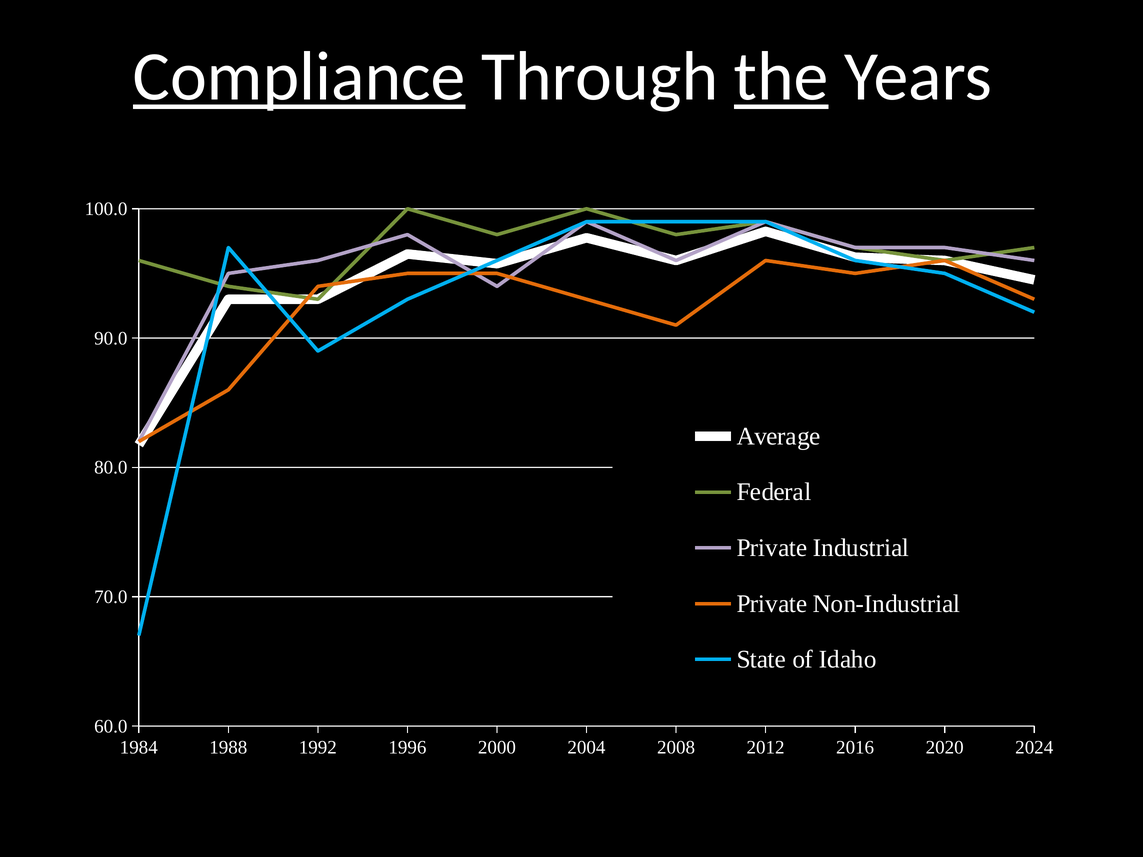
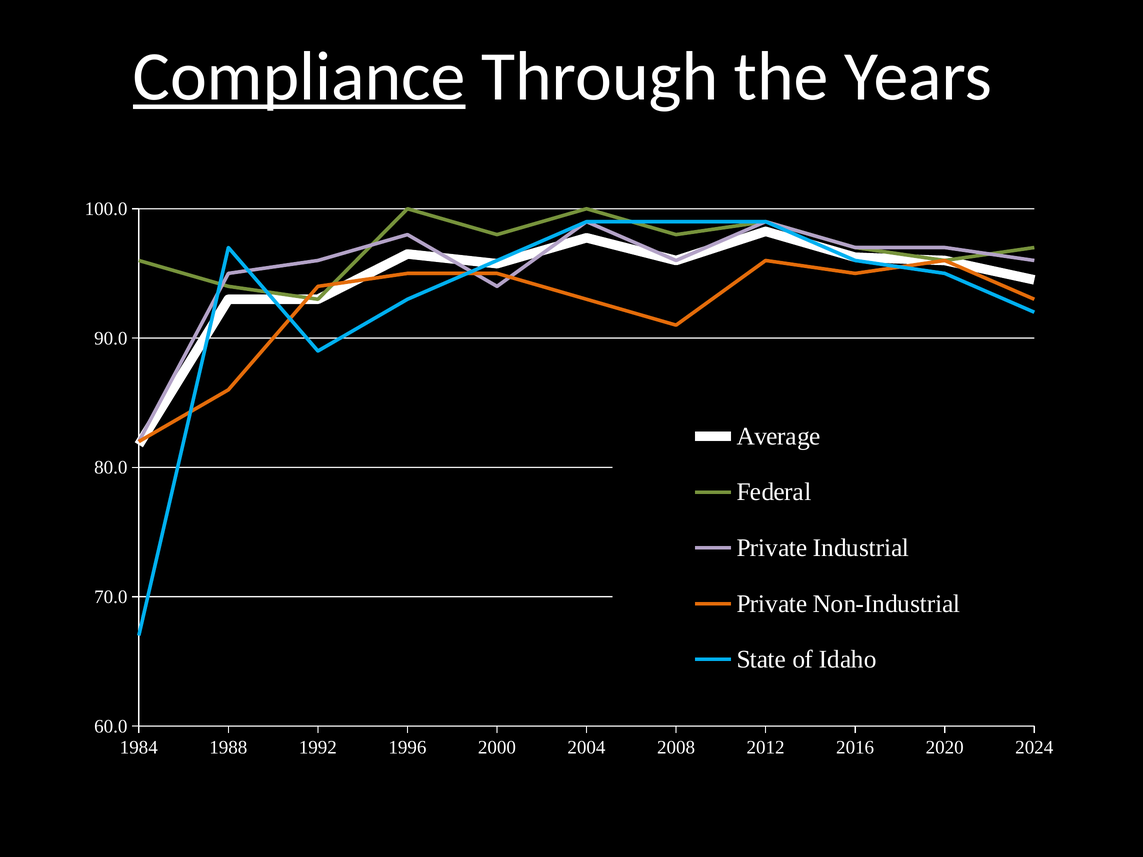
the underline: present -> none (781, 77)
